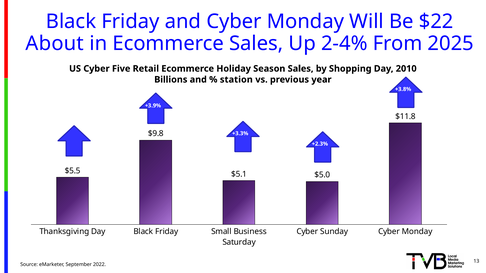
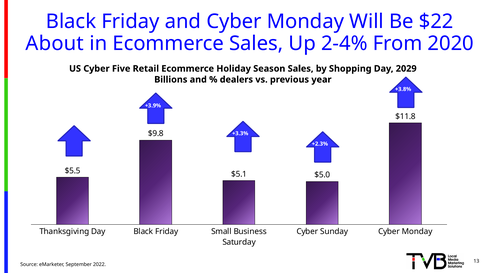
2025: 2025 -> 2020 (451, 44)
2010: 2010 -> 2029 (406, 69)
station: station -> dealers (236, 80)
